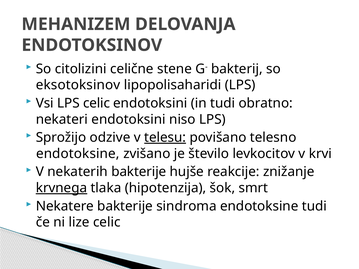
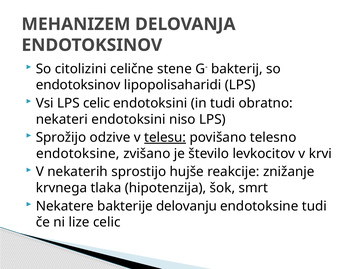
eksotoksinov: eksotoksinov -> endotoksinov (78, 85)
nekaterih bakterije: bakterije -> sprostijo (139, 172)
krvnega underline: present -> none (62, 188)
sindroma: sindroma -> delovanju (187, 206)
